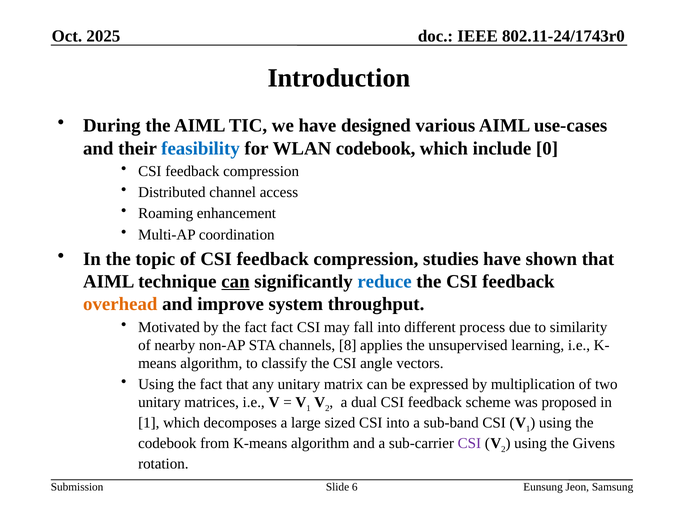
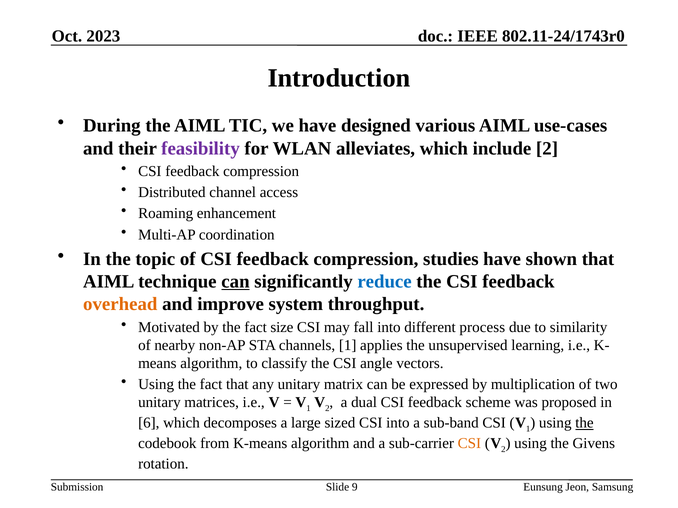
2025: 2025 -> 2023 (103, 36)
feasibility colour: blue -> purple (201, 148)
WLAN codebook: codebook -> alleviates (376, 148)
include 0: 0 -> 2 (547, 148)
fact fact: fact -> size (282, 327)
channels 8: 8 -> 1 (348, 346)
1: 1 -> 6 (149, 423)
the underline: none -> present (584, 423)
CSI colour: purple -> orange (469, 444)
6: 6 -> 9 (355, 488)
